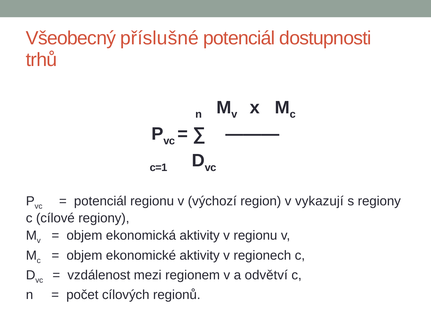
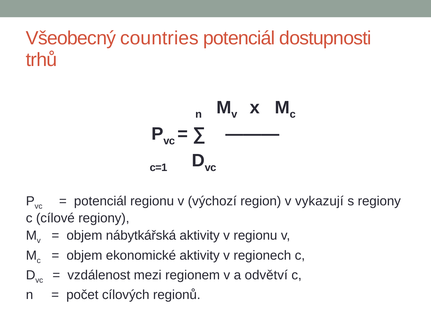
příslušné: příslušné -> countries (159, 38)
ekonomická: ekonomická -> nábytkářská (141, 236)
